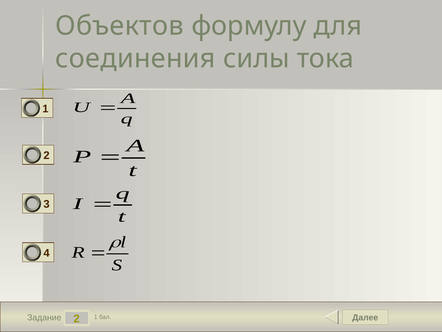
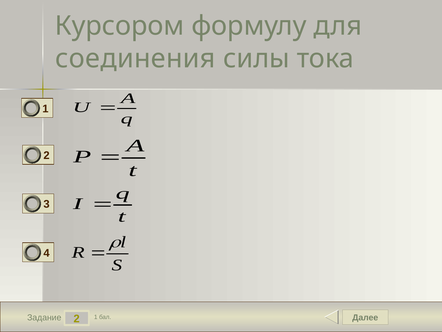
Объектов: Объектов -> Курсором (120, 26)
